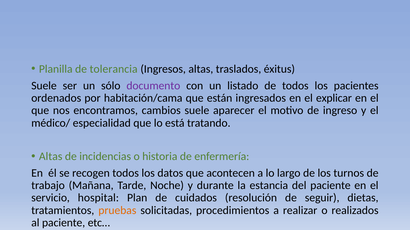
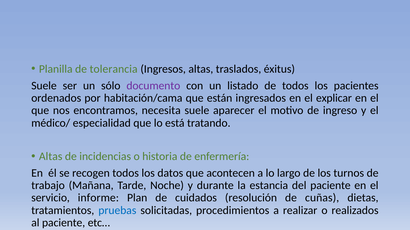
cambios: cambios -> necesita (161, 111)
hospital: hospital -> informe (98, 198)
seguir: seguir -> cuñas (322, 198)
pruebas colour: orange -> blue (117, 211)
